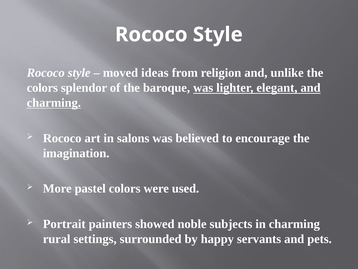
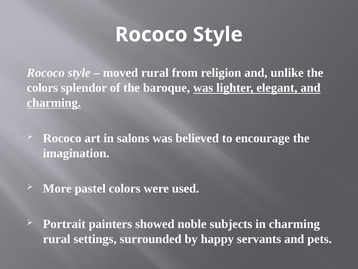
moved ideas: ideas -> rural (155, 73)
